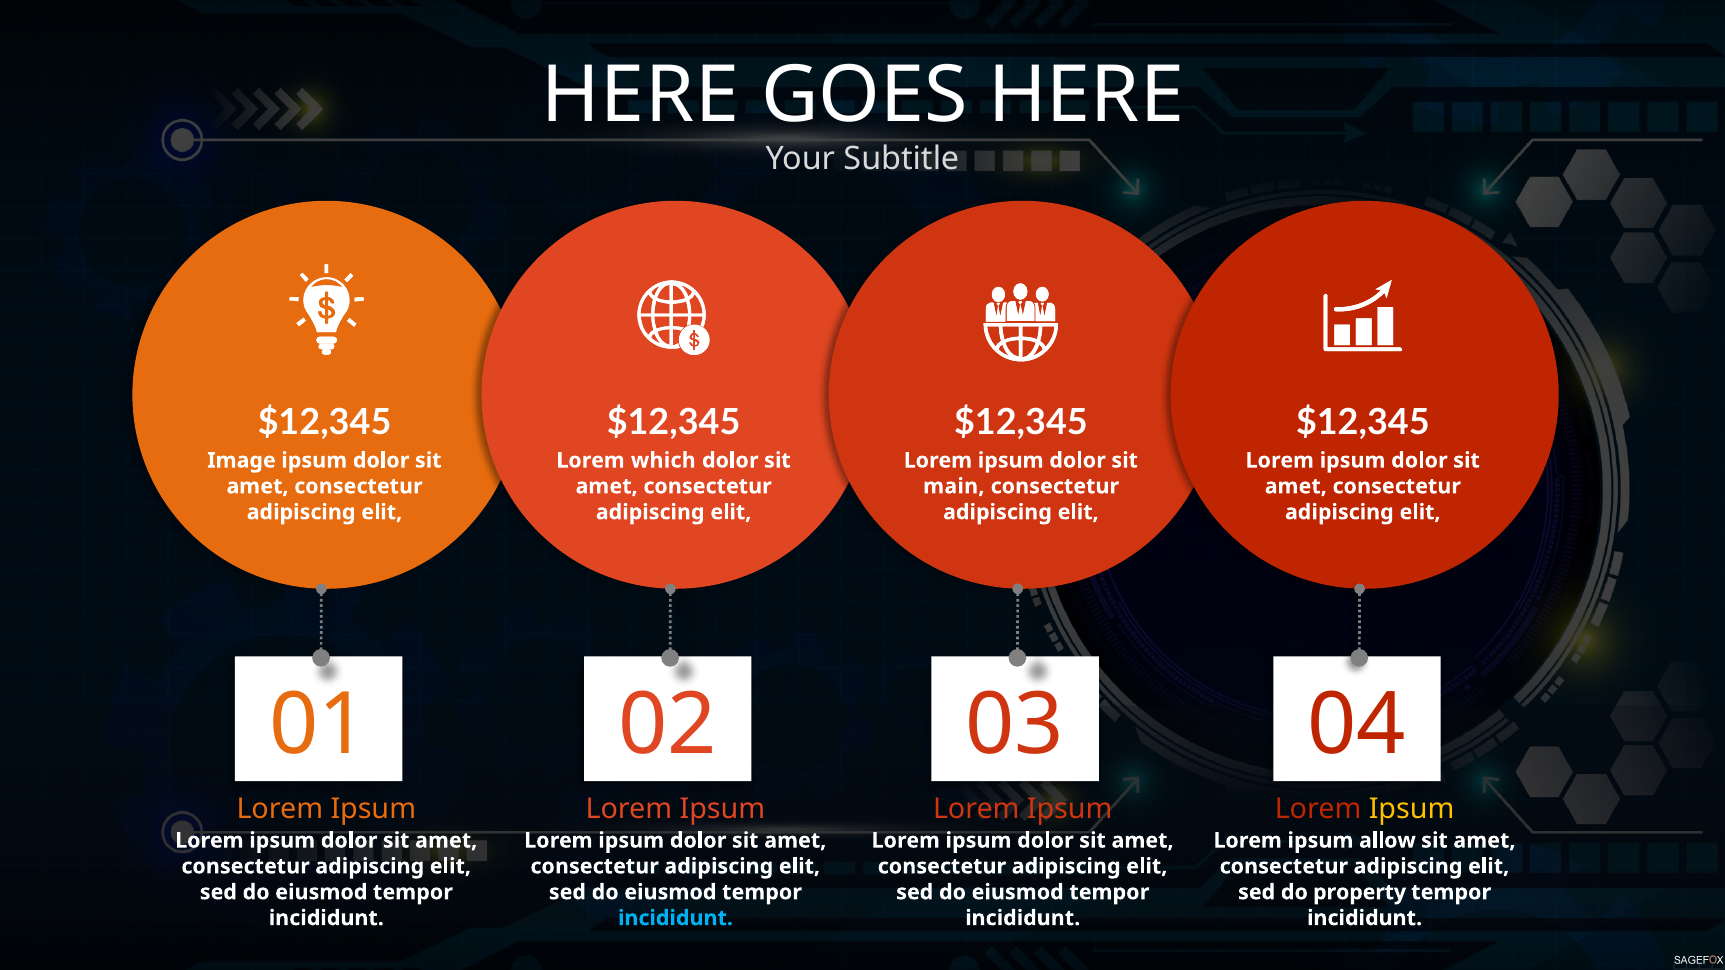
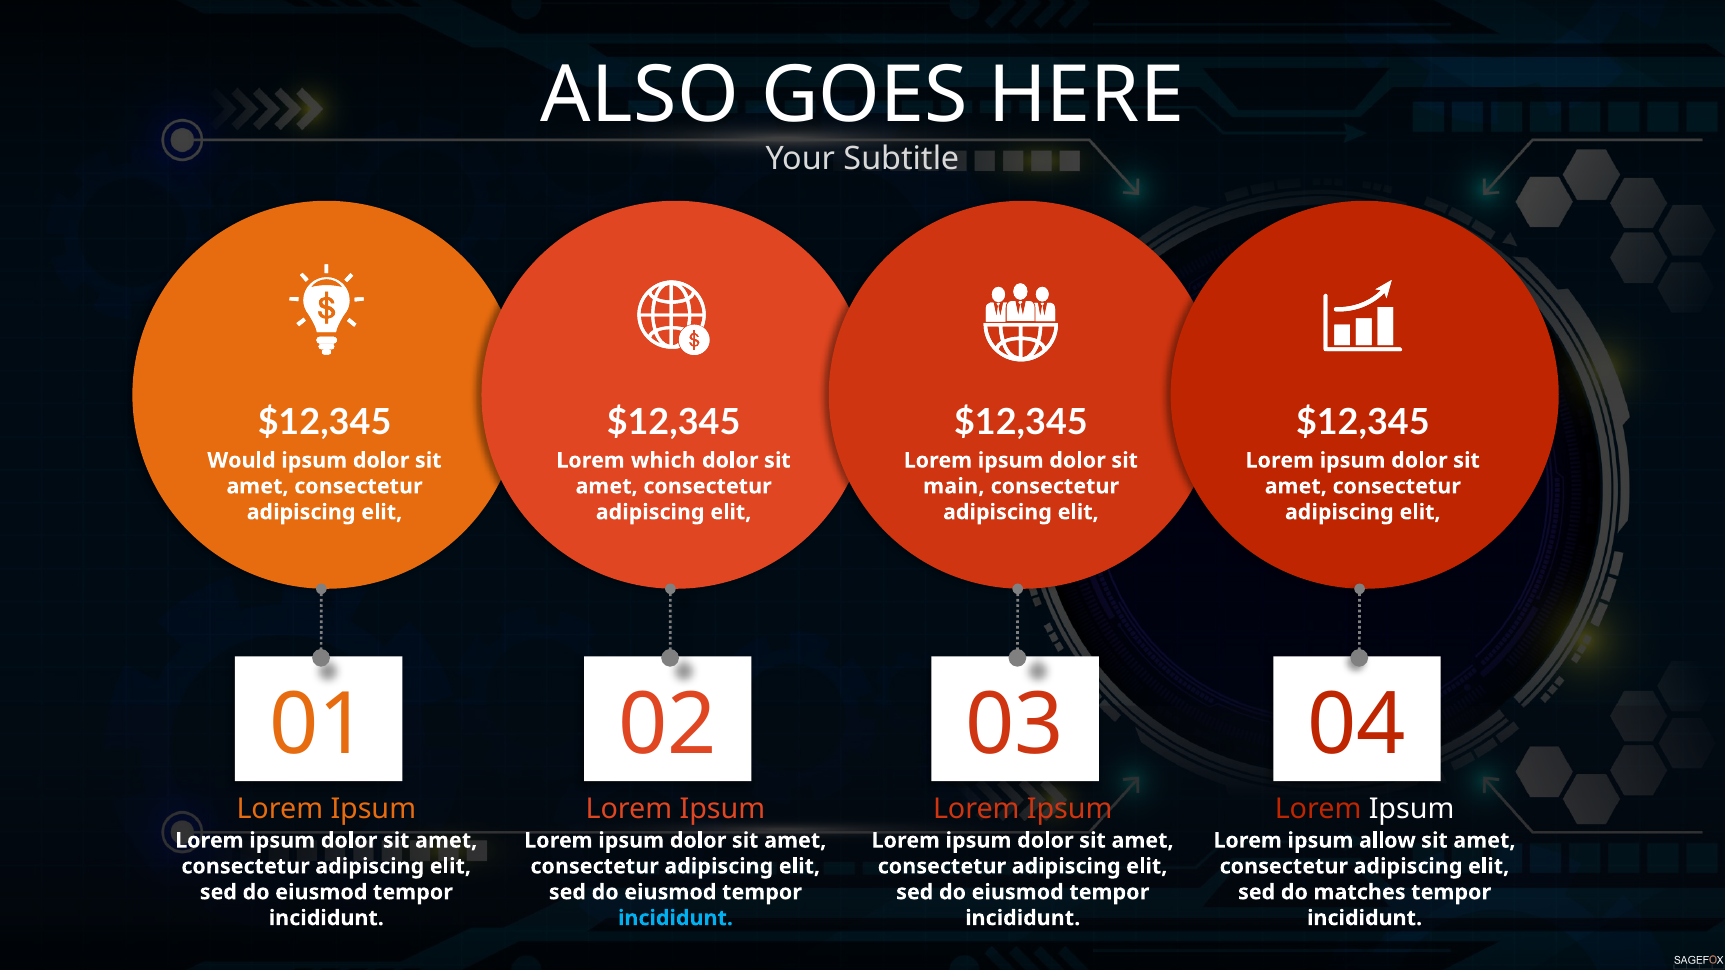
HERE: HERE -> ALSO (640, 96)
Image: Image -> Would (241, 461)
Ipsum colour: yellow -> white (1412, 809)
property: property -> matches (1360, 892)
